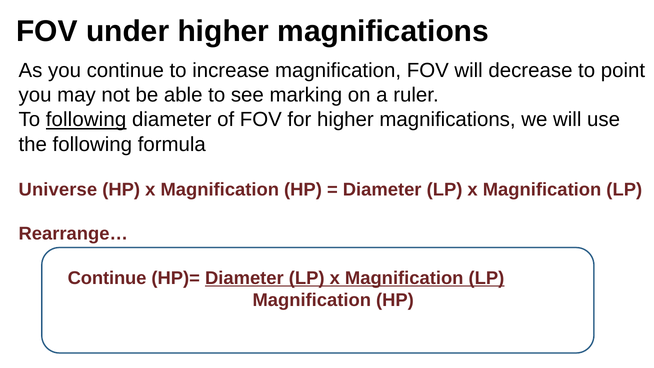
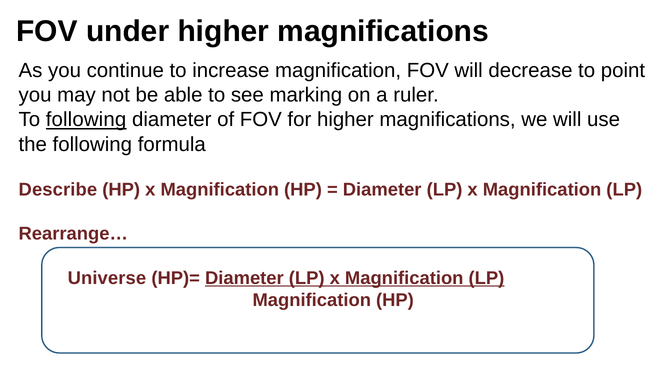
Universe: Universe -> Describe (58, 189)
Continue: Continue -> Universe (107, 278)
